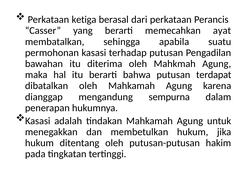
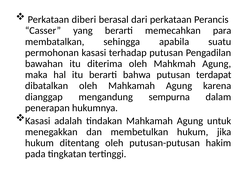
ketiga: ketiga -> diberi (84, 20)
ayat: ayat -> para (222, 31)
